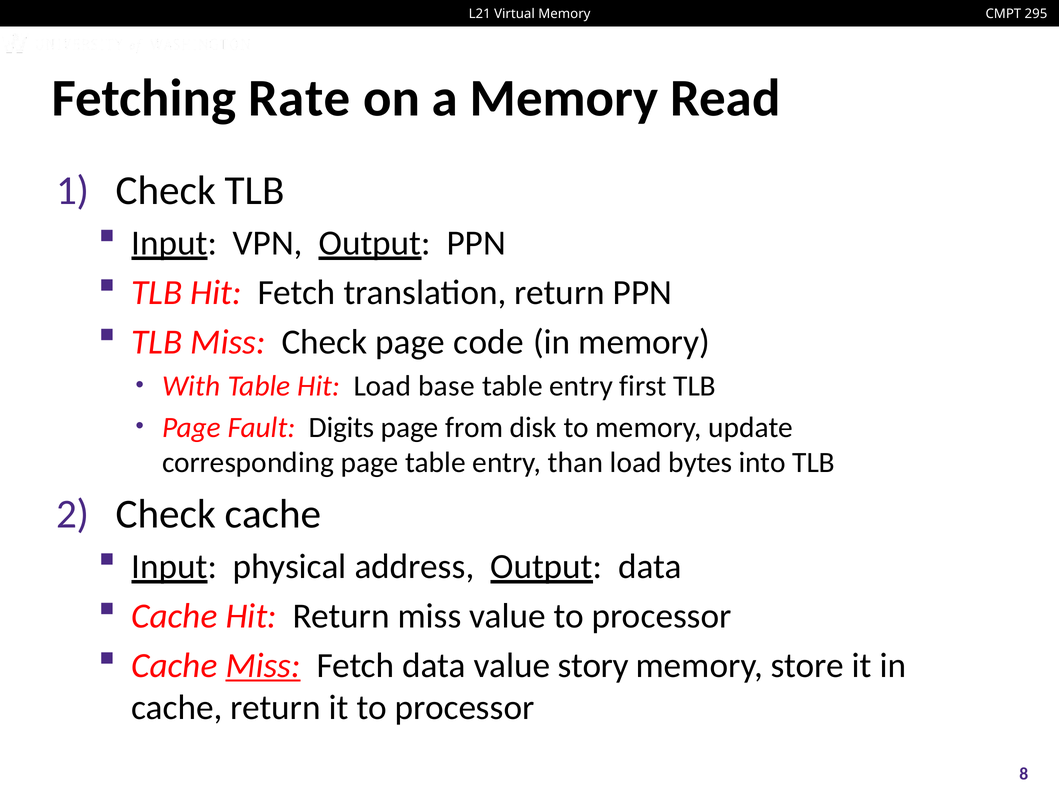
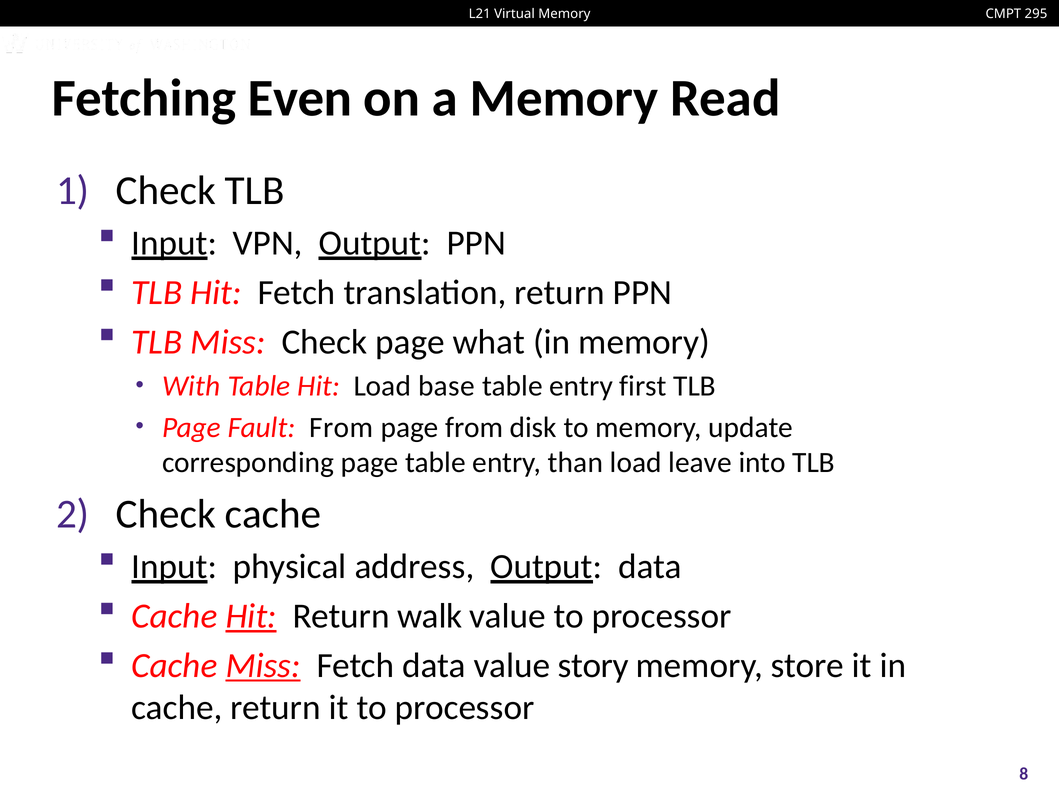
Rate: Rate -> Even (300, 98)
code: code -> what (489, 342)
Fault Digits: Digits -> From (341, 428)
bytes: bytes -> leave (700, 463)
Hit underline: none -> present (251, 616)
Return miss: miss -> walk (430, 616)
